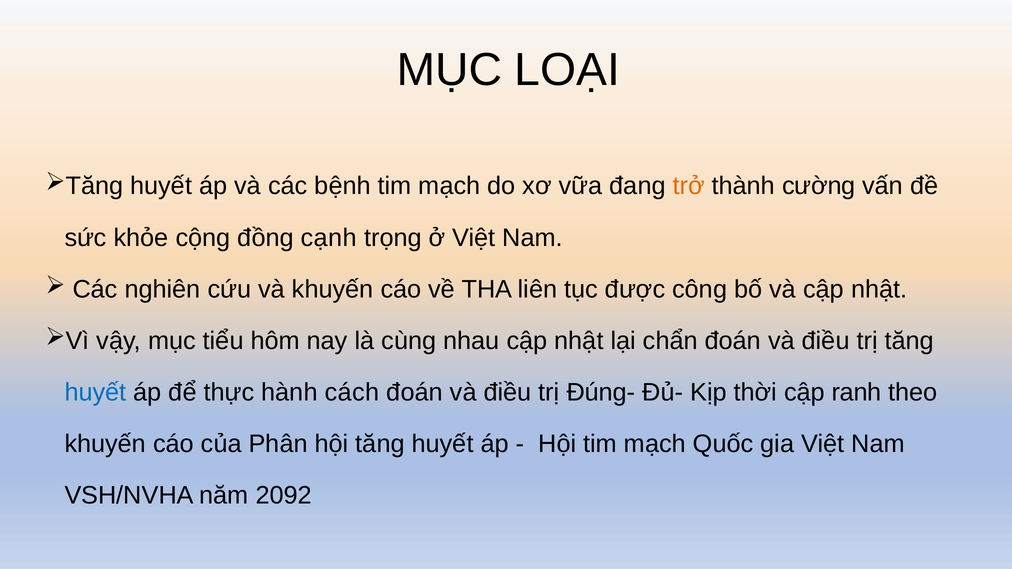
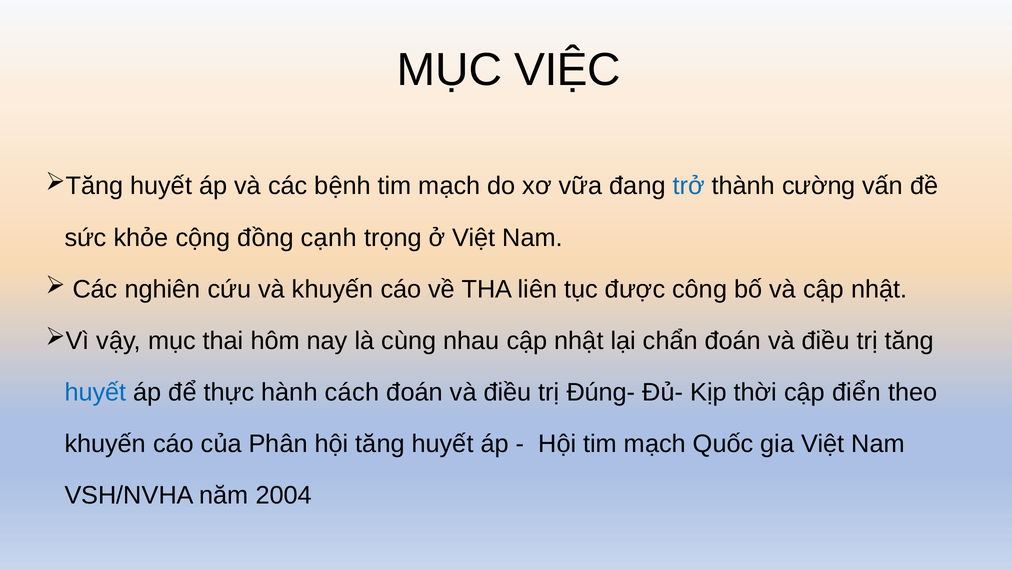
LOẠI: LOẠI -> VIỆC (567, 70)
trở colour: orange -> blue (689, 186)
tiểu: tiểu -> thai (223, 341)
ranh: ranh -> điển (856, 393)
2092: 2092 -> 2004 (284, 496)
